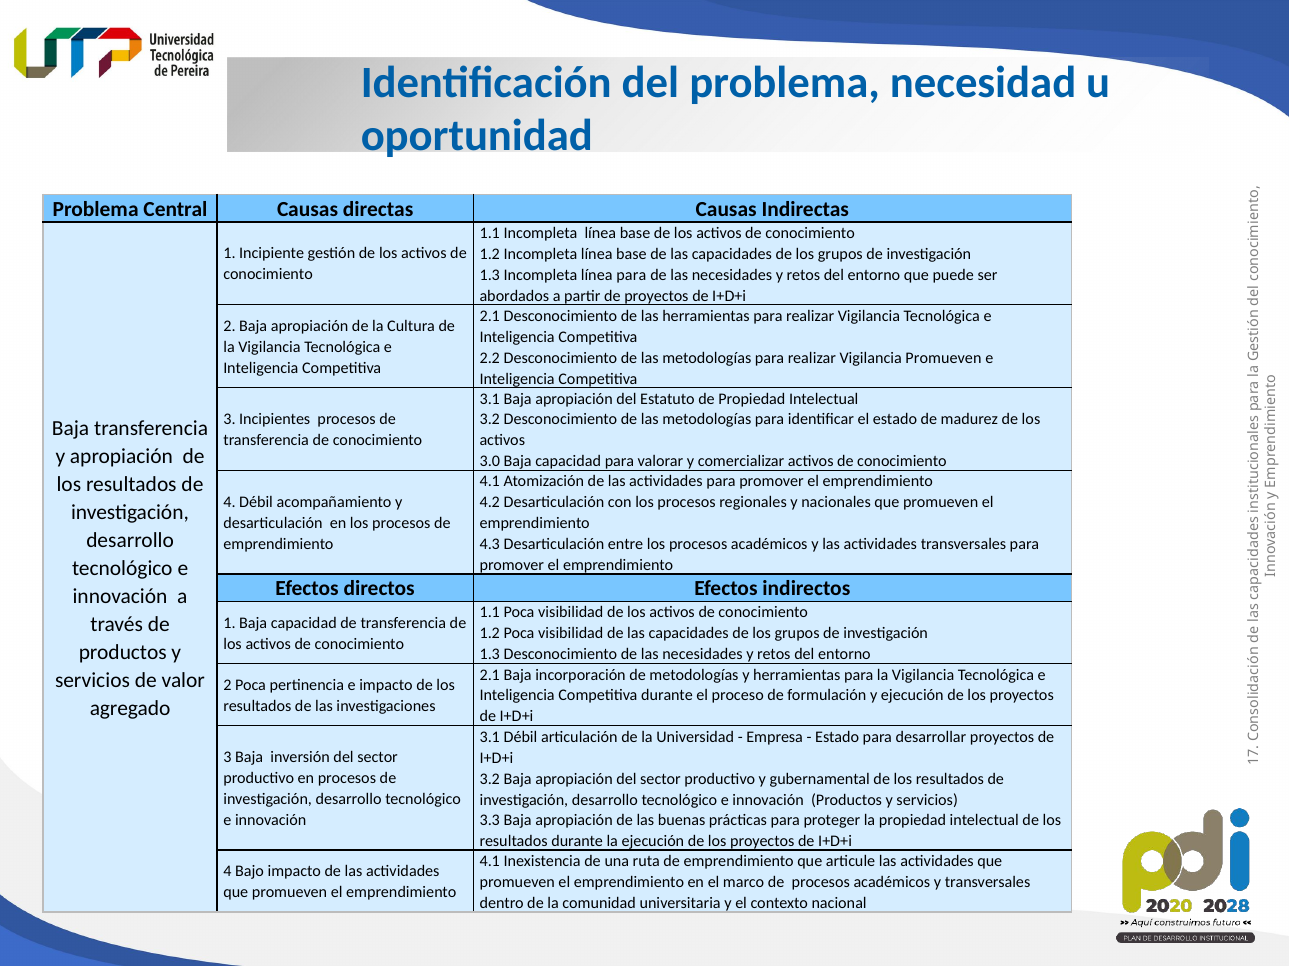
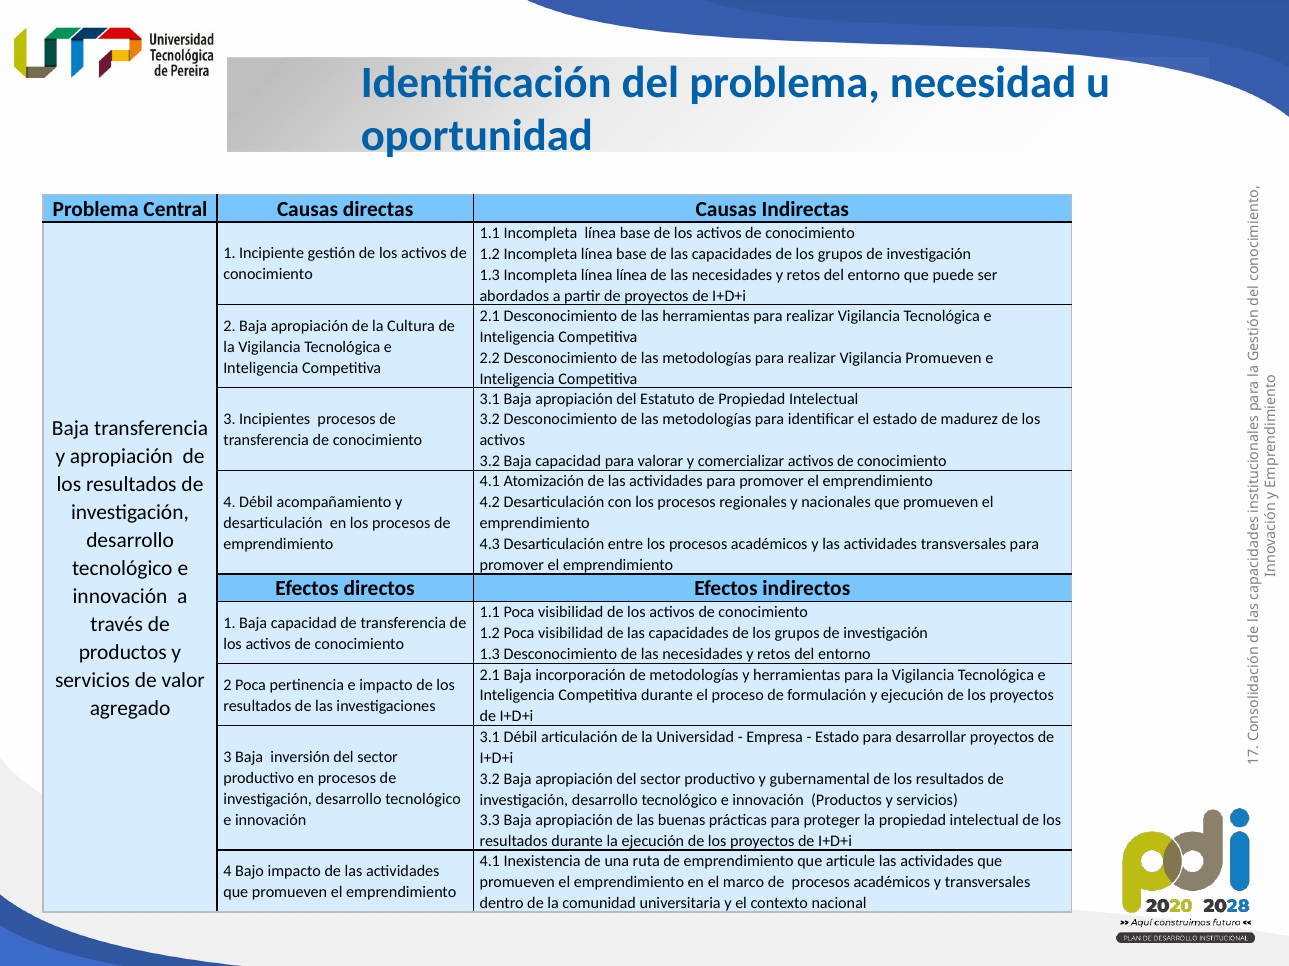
línea para: para -> línea (632, 275)
3.0: 3.0 -> 3.2 (490, 462)
